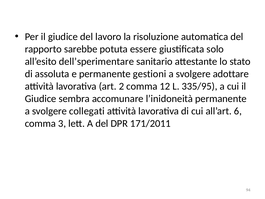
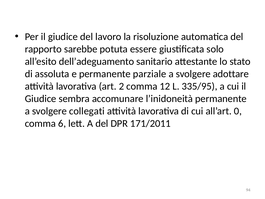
dell’sperimentare: dell’sperimentare -> dell’adeguamento (96, 61)
gestioni: gestioni -> parziale (150, 74)
6: 6 -> 0 (238, 111)
3: 3 -> 6 (62, 123)
